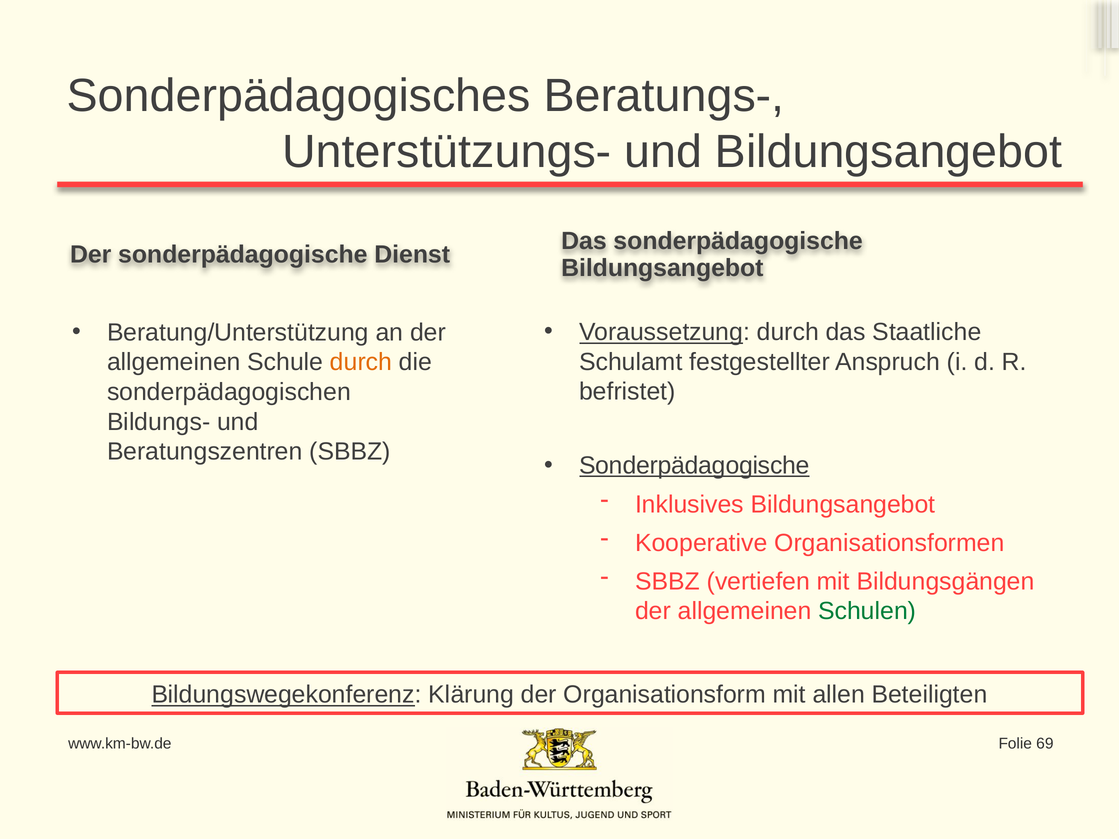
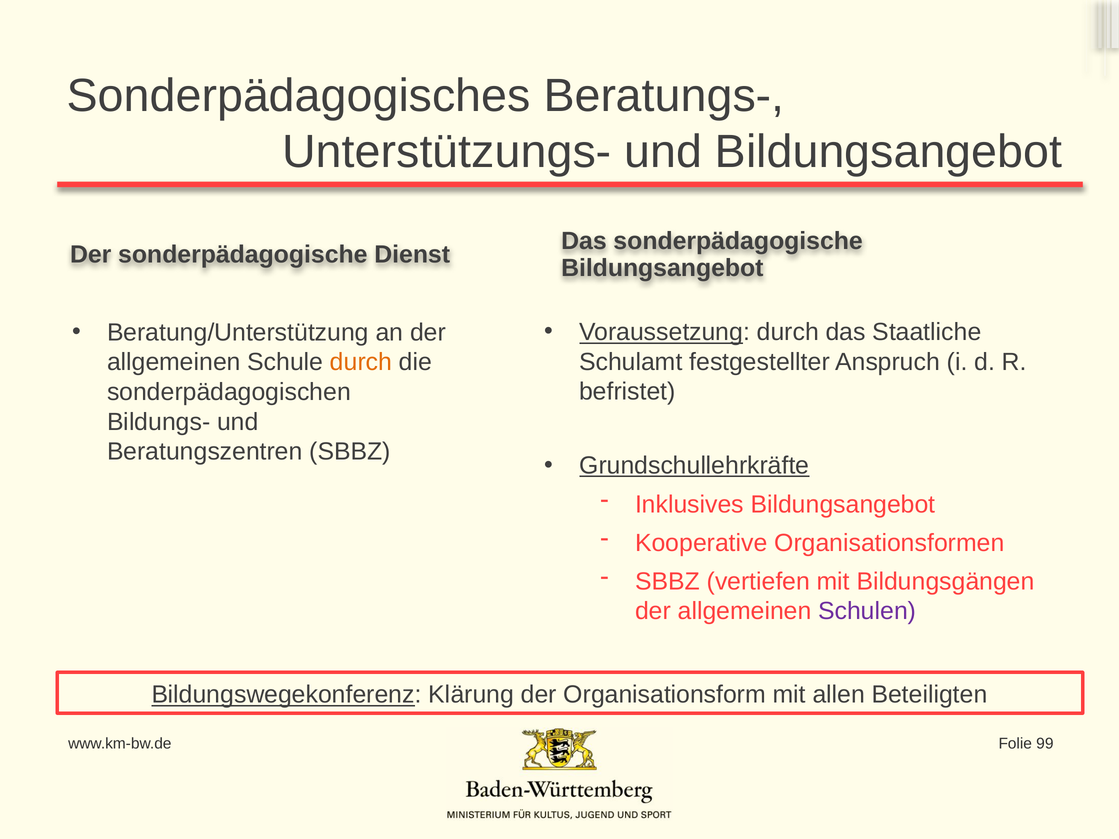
Sonderpädagogische: Sonderpädagogische -> Grundschullehrkräfte (694, 466)
Schulen colour: green -> purple (867, 611)
69: 69 -> 99 (1045, 744)
